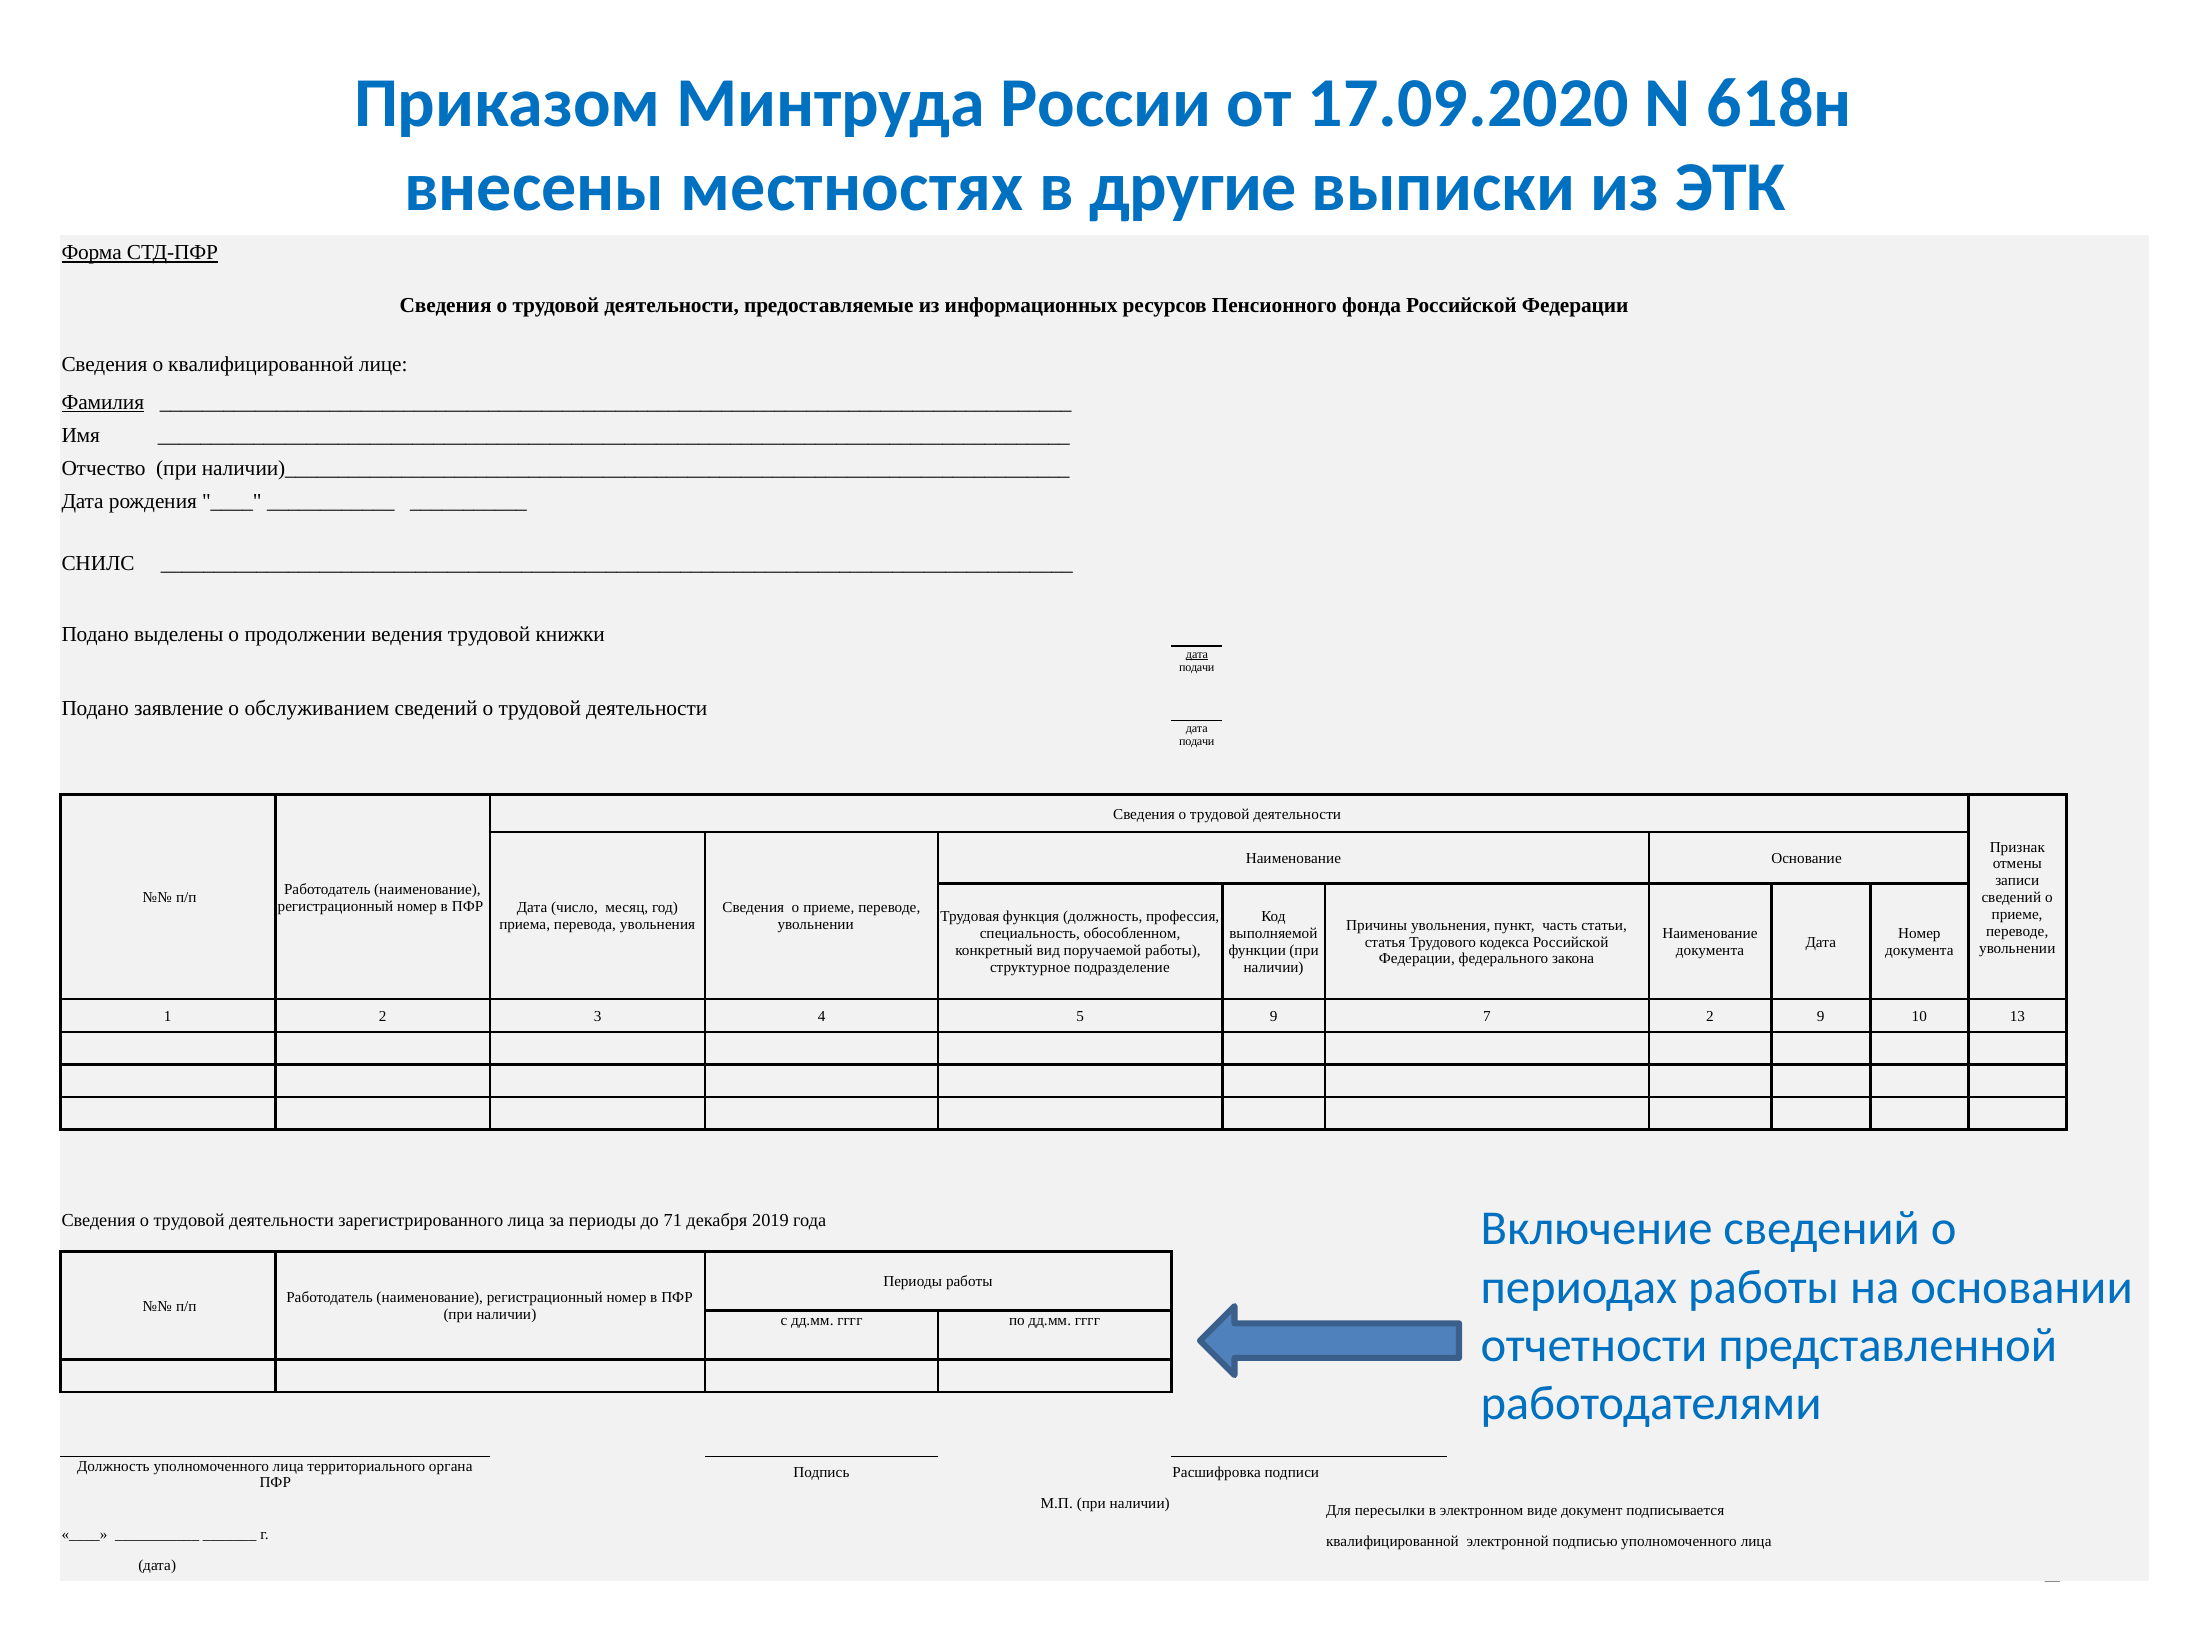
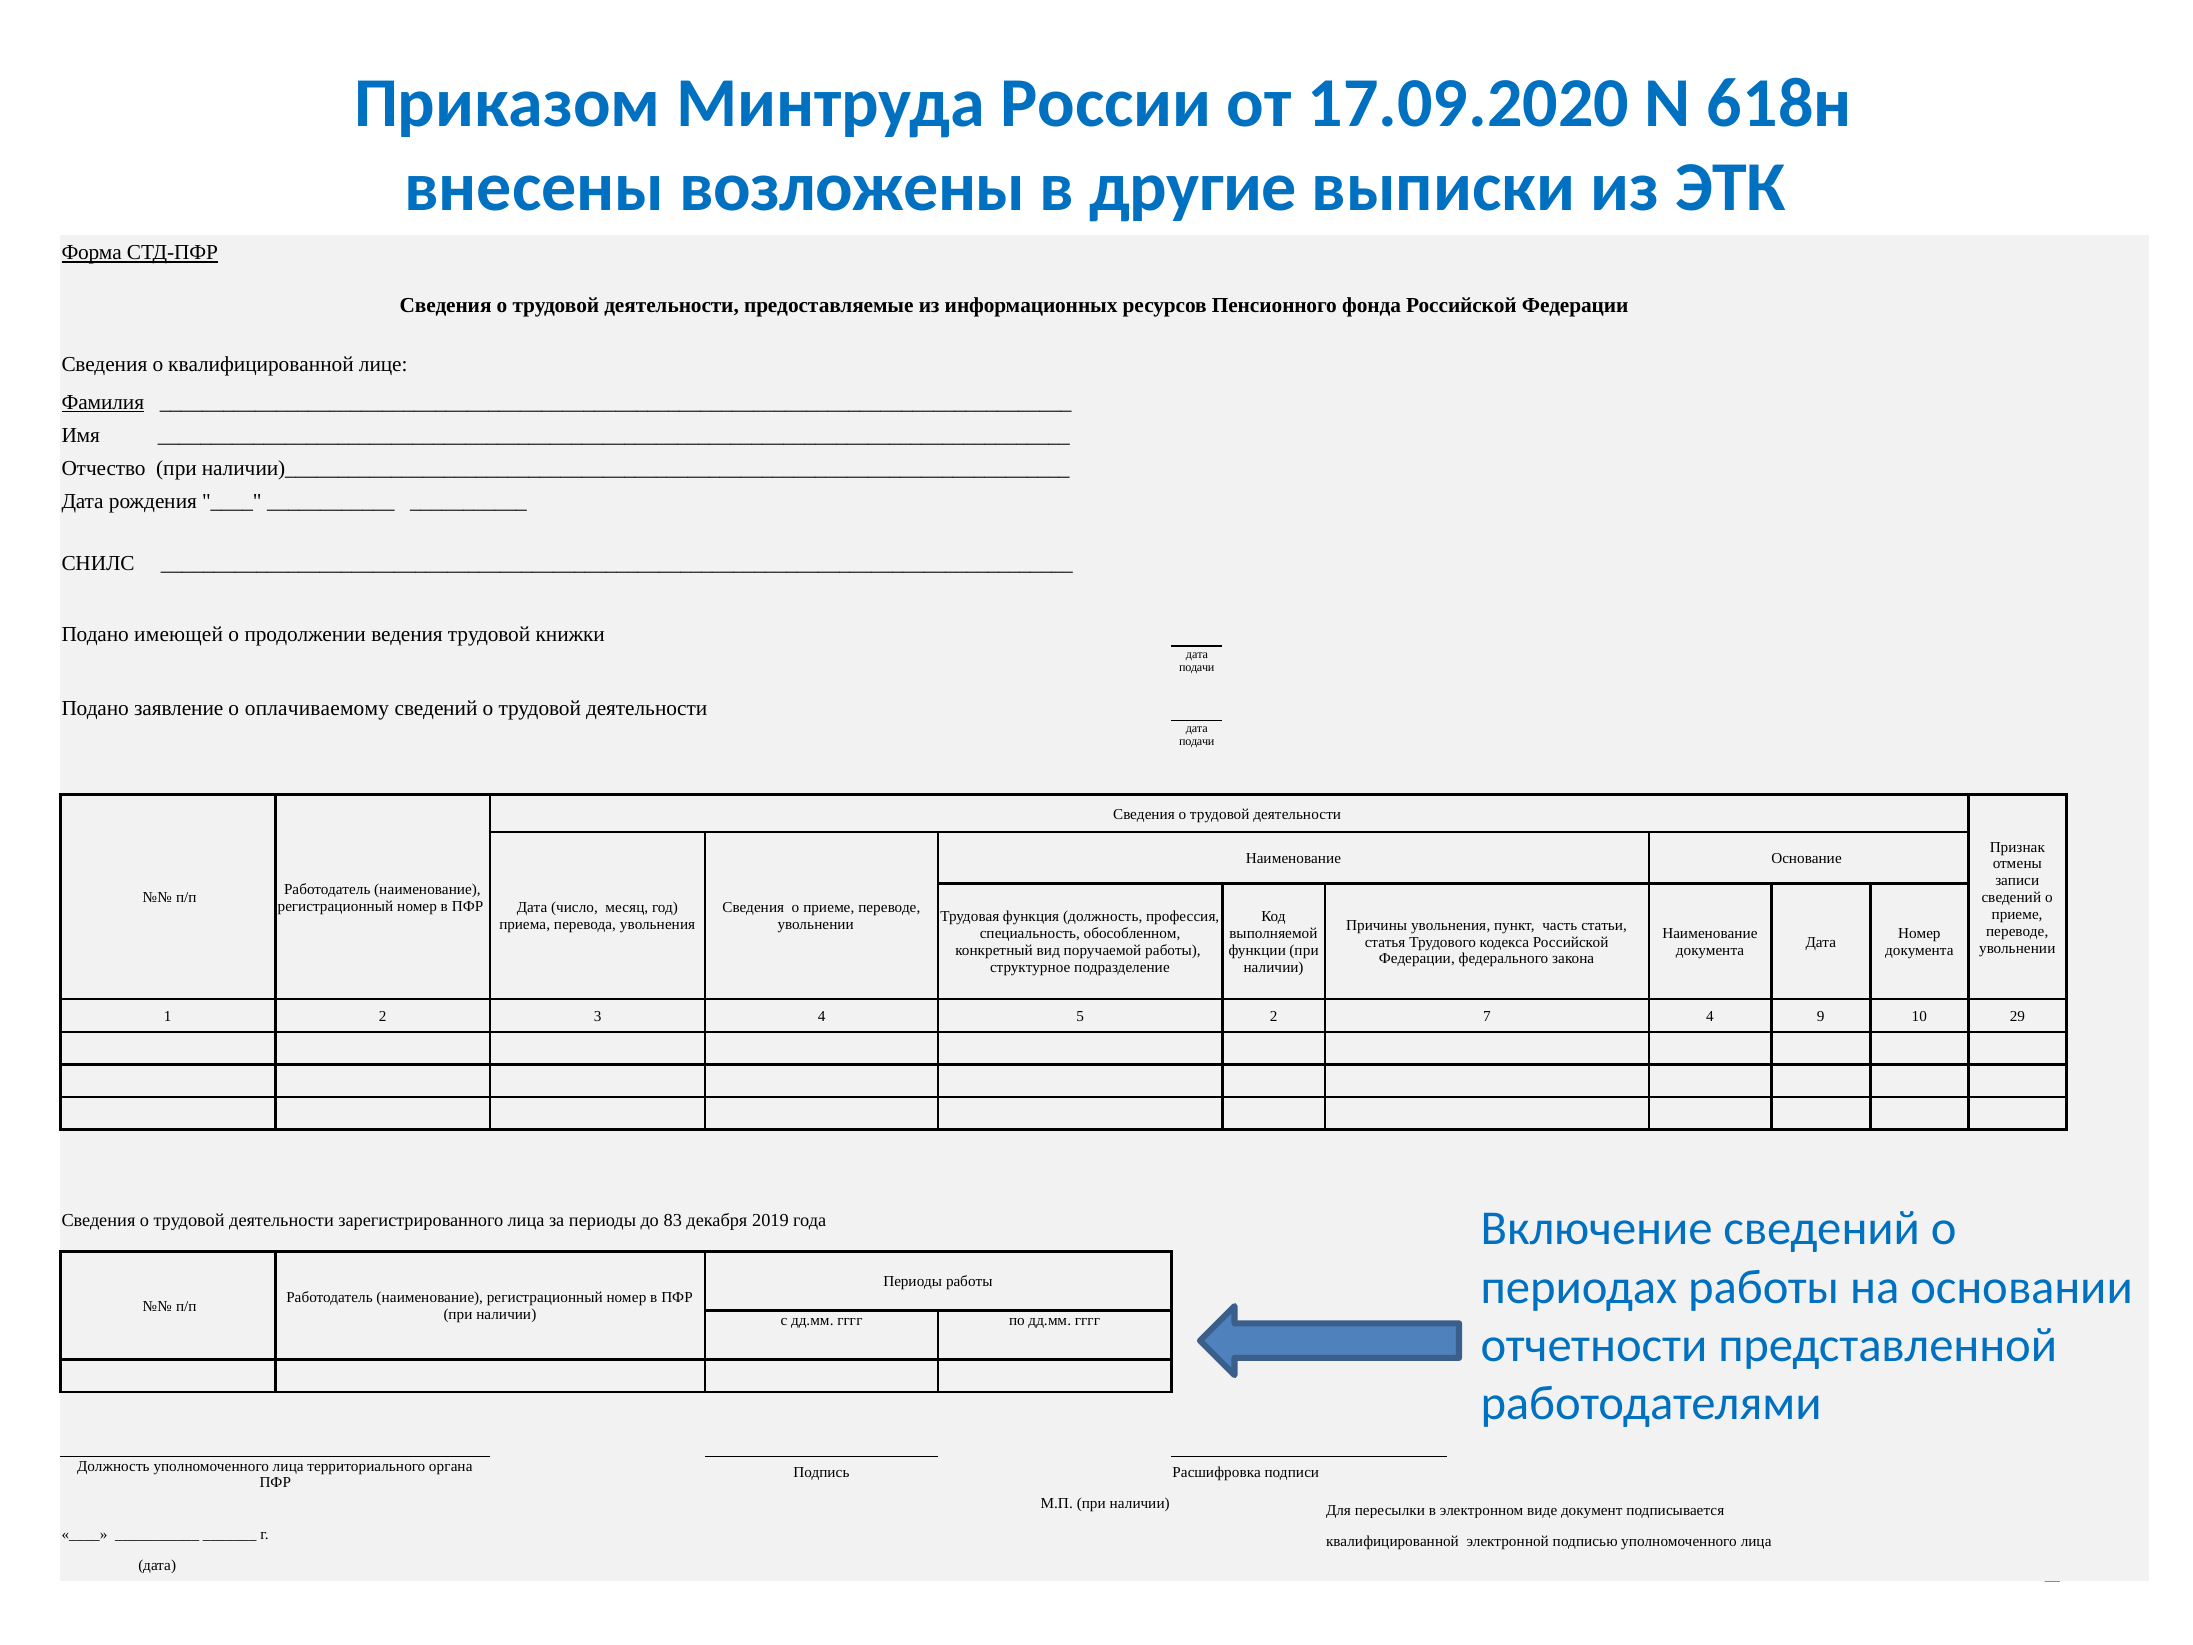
местностях: местностях -> возложены (853, 187)
выделены: выделены -> имеющей (179, 634)
дата underline: present -> none (1197, 654)
обслуживанием: обслуживанием -> оплачиваемому (317, 709)
5 9: 9 -> 2 (1274, 1016)
7 2: 2 -> 4 (1710, 1016)
13: 13 -> 29 (2017, 1016)
71: 71 -> 83 (673, 1220)
